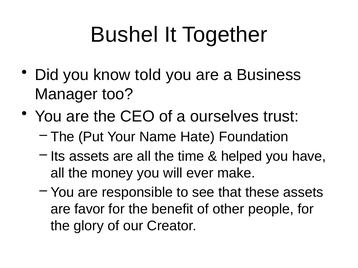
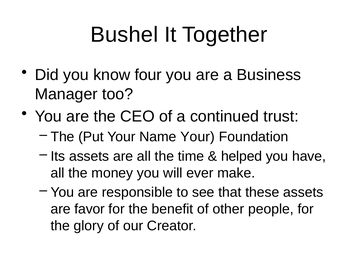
told: told -> four (148, 75)
ourselves: ourselves -> continued (225, 116)
Name Hate: Hate -> Your (198, 137)
